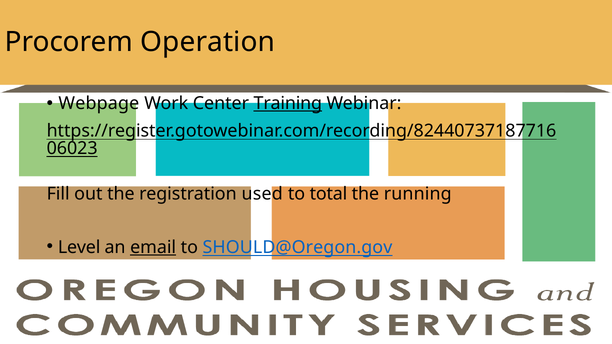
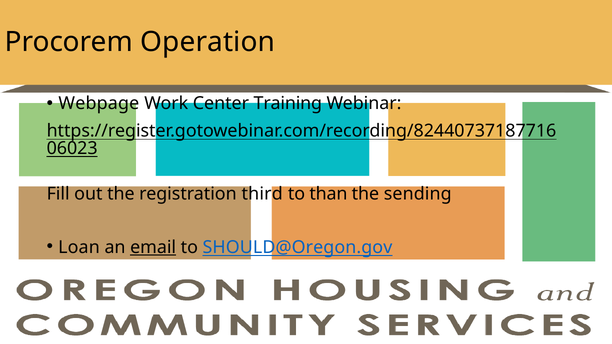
Training underline: present -> none (288, 103)
used: used -> third (262, 194)
total: total -> than (328, 194)
running: running -> sending (418, 194)
Level: Level -> Loan (79, 247)
